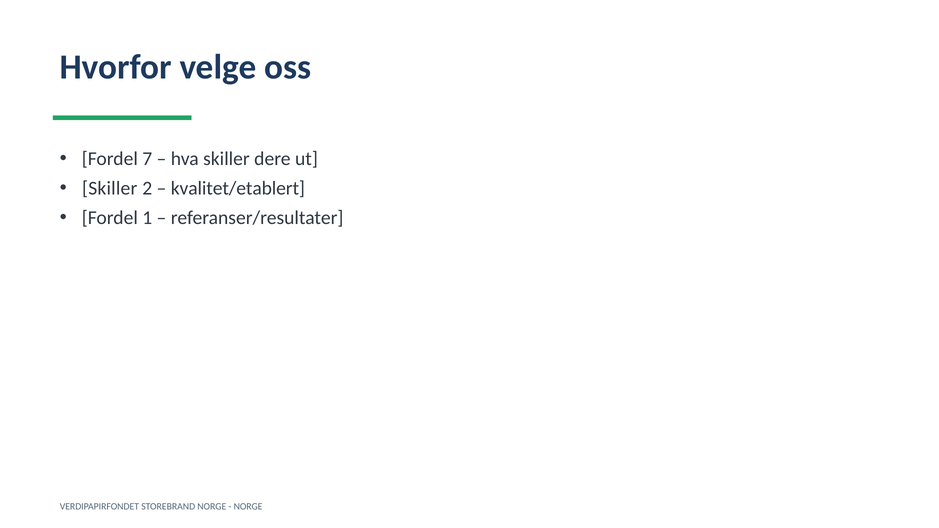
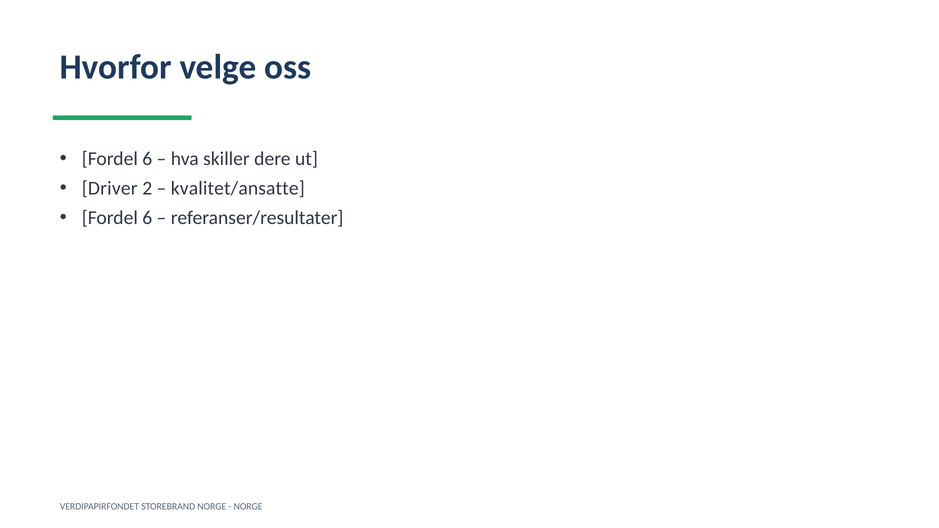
7: 7 -> 6 (147, 159)
Skiller: Skiller -> Driver (110, 188)
kvalitet/etablert: kvalitet/etablert -> kvalitet/ansatte (238, 188)
1: 1 -> 6 (147, 218)
